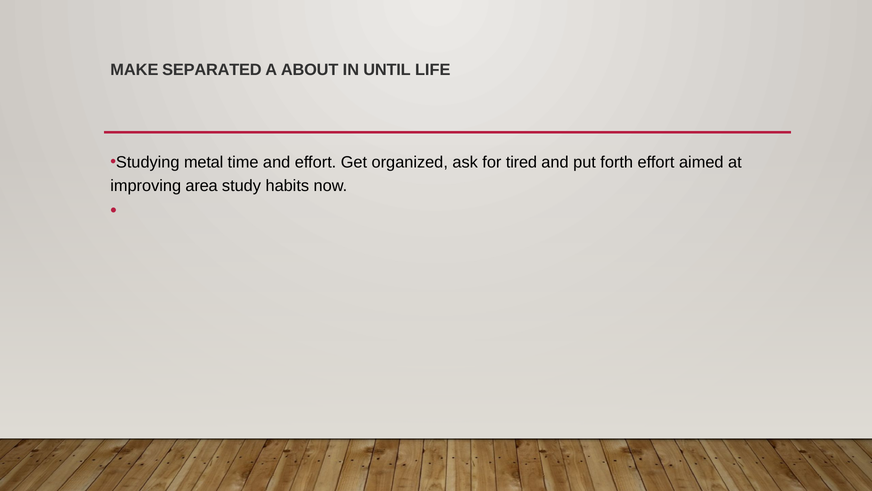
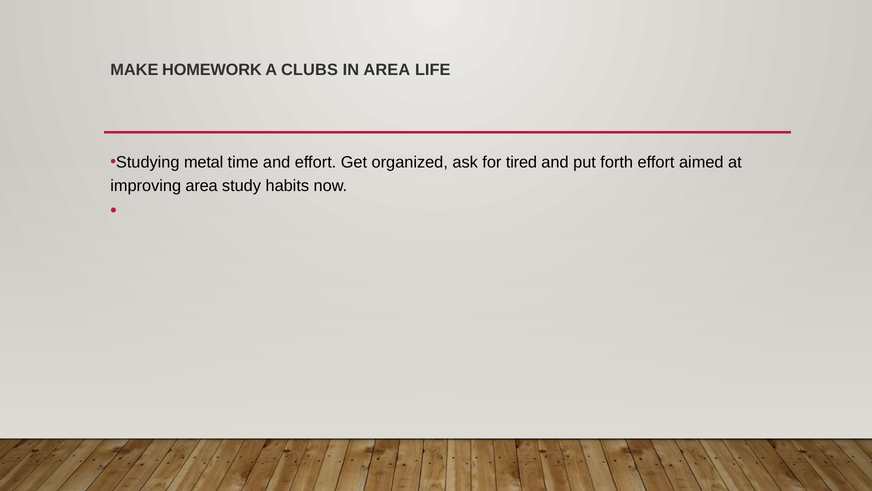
SEPARATED: SEPARATED -> HOMEWORK (212, 70)
ABOUT: ABOUT -> CLUBS (309, 70)
IN UNTIL: UNTIL -> AREA (387, 70)
